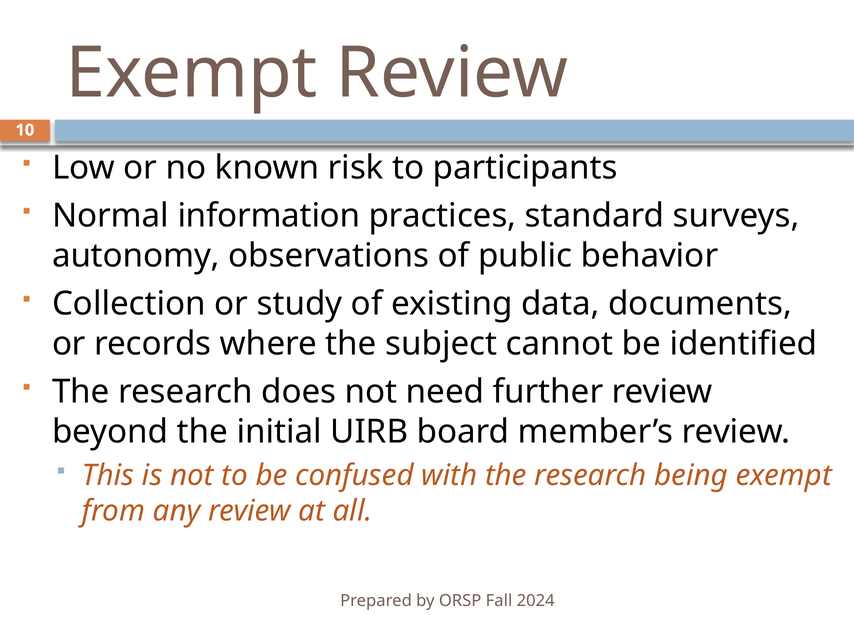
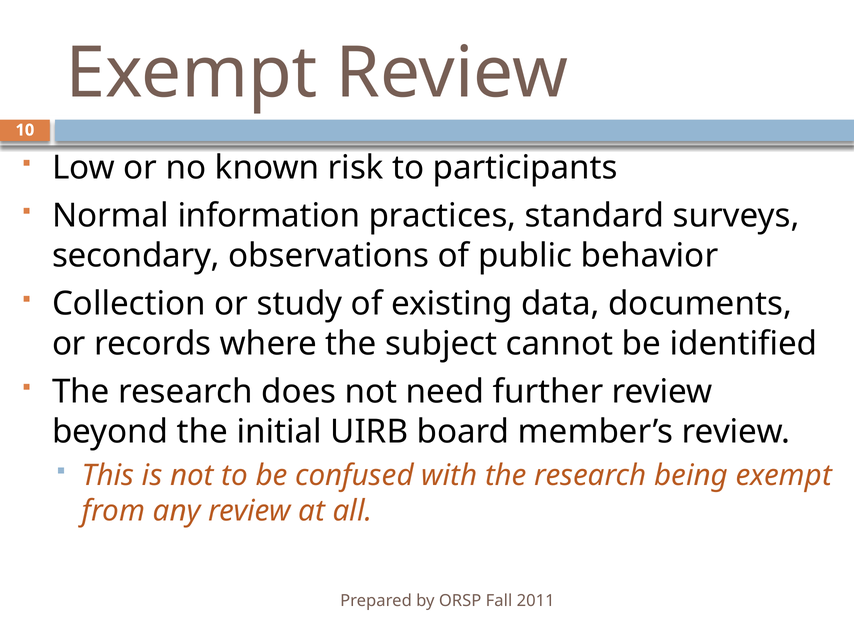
autonomy: autonomy -> secondary (136, 256)
2024: 2024 -> 2011 (536, 600)
